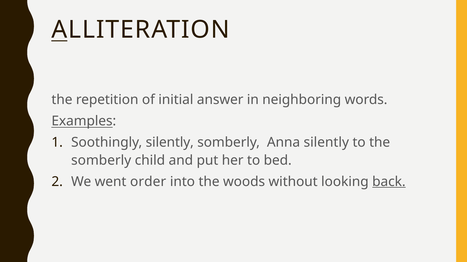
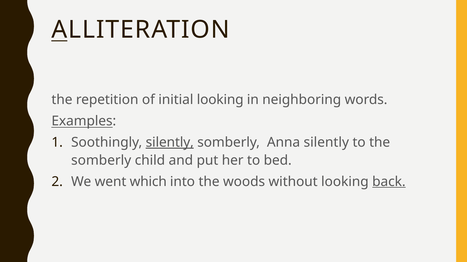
initial answer: answer -> looking (220, 100)
silently underline: none -> present (170, 143)
order: order -> which (148, 182)
